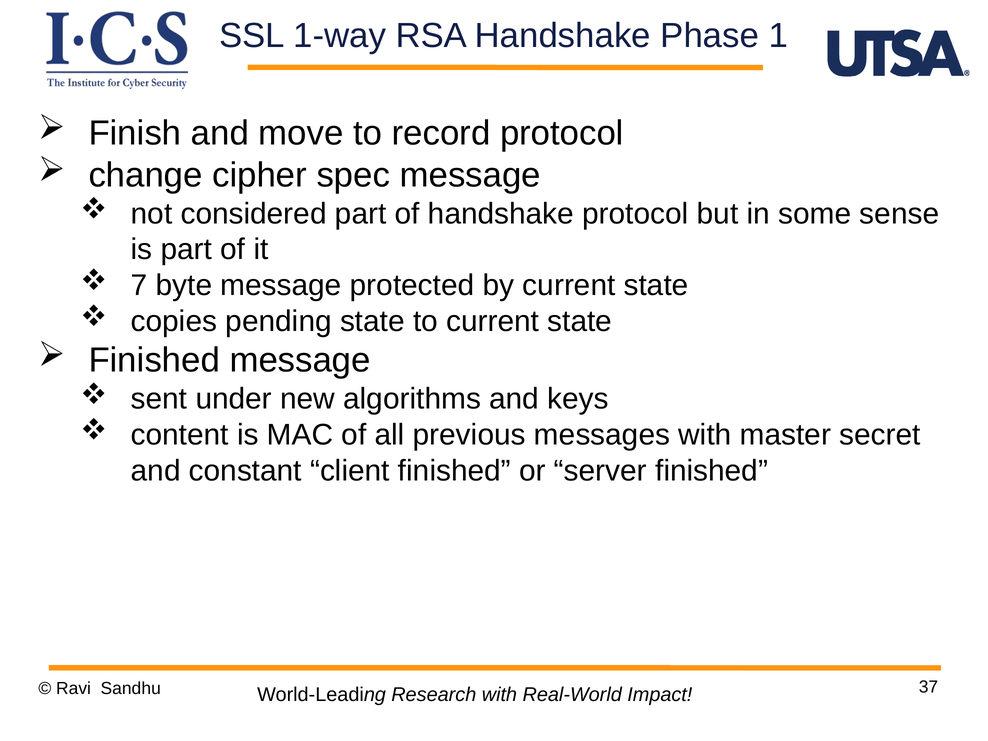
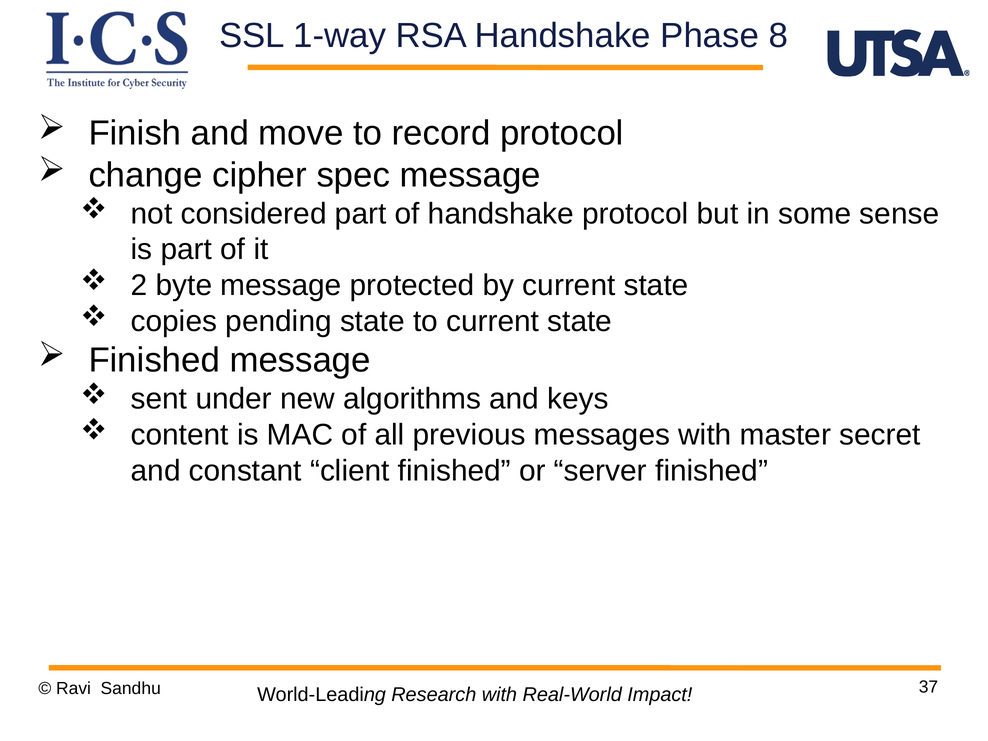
1: 1 -> 8 (778, 36)
7: 7 -> 2 (139, 285)
